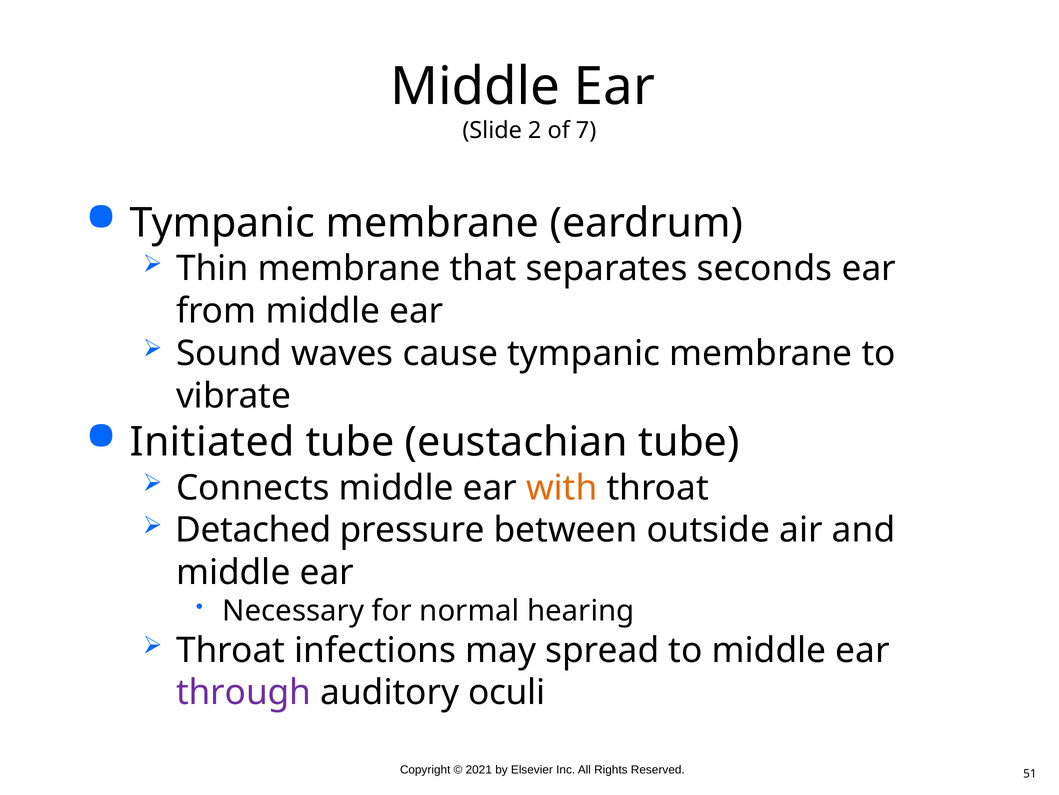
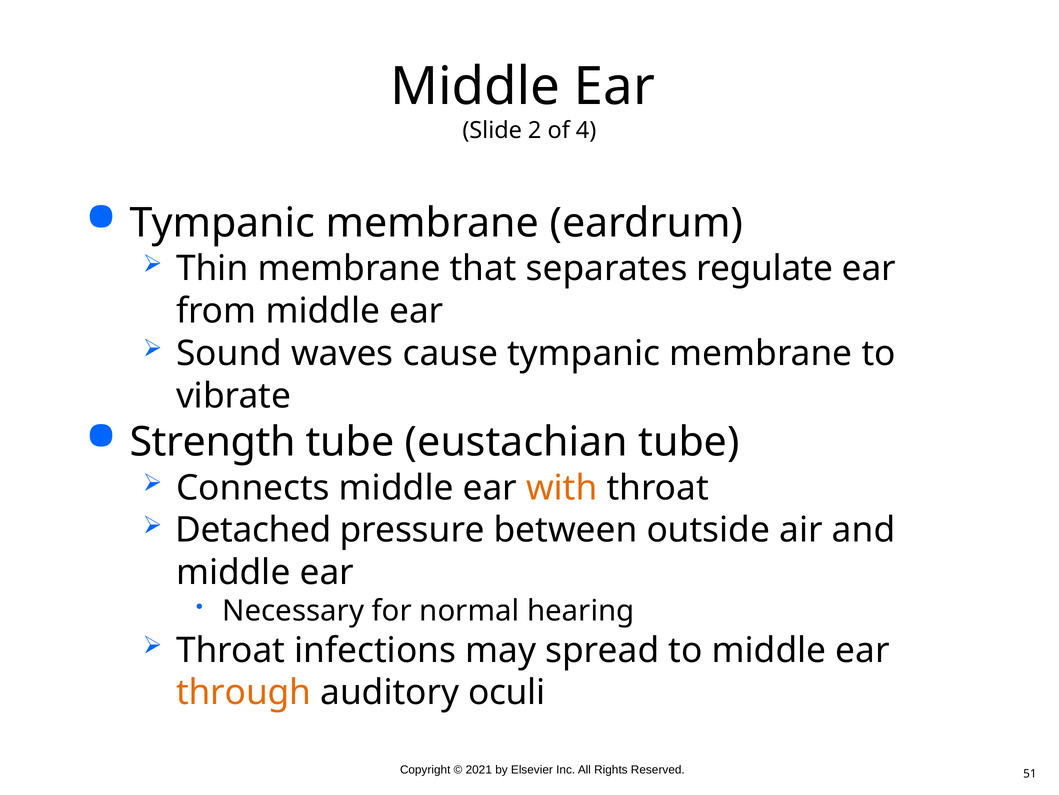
7: 7 -> 4 (586, 130)
seconds: seconds -> regulate (765, 269)
Initiated: Initiated -> Strength (213, 442)
through colour: purple -> orange (244, 692)
